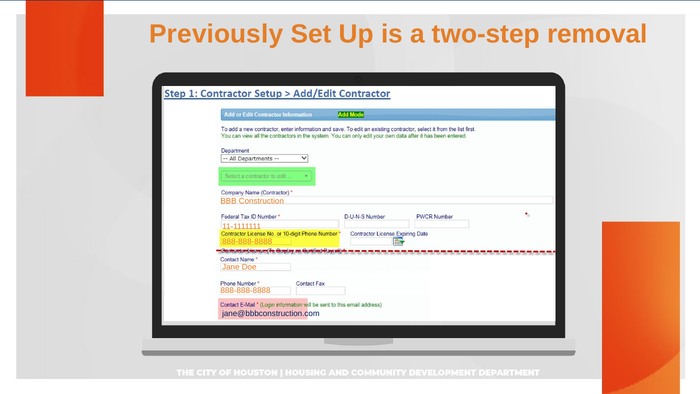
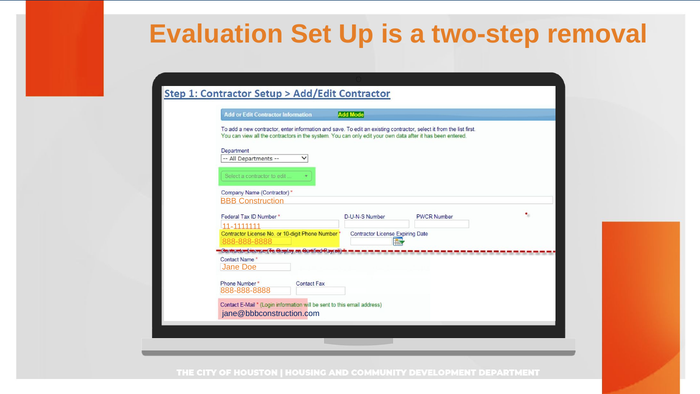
Previously: Previously -> Evaluation (216, 34)
